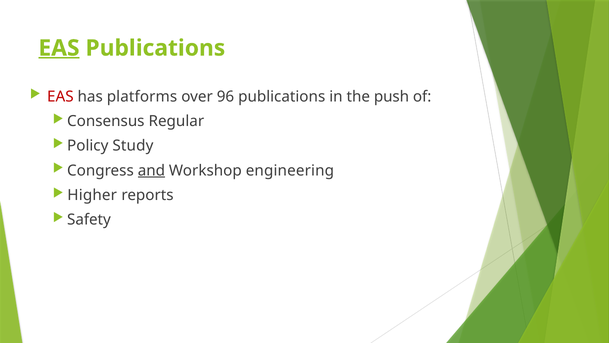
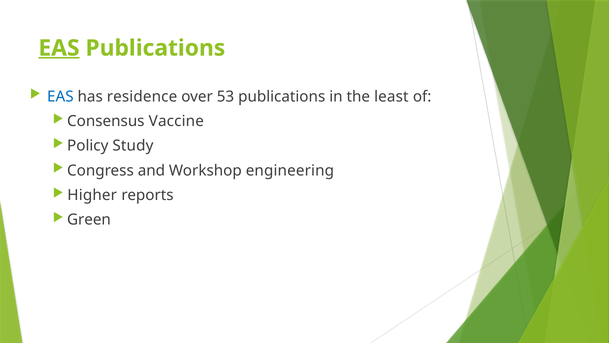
EAS colour: red -> blue (60, 97)
platforms: platforms -> residence (142, 97)
96: 96 -> 53 (225, 97)
push: push -> least (391, 97)
Regular: Regular -> Vaccine (176, 121)
and underline: present -> none (151, 170)
Safety: Safety -> Green (89, 220)
